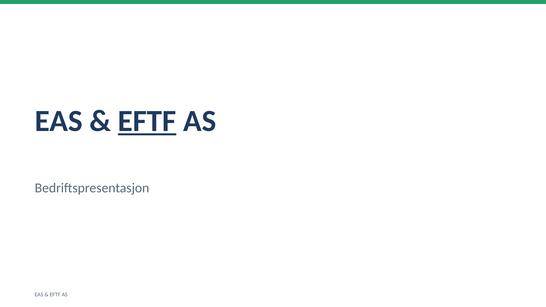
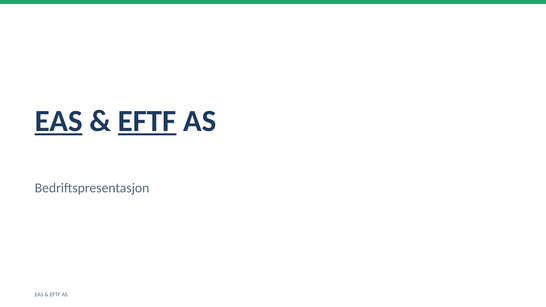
EAS underline: none -> present (59, 121)
